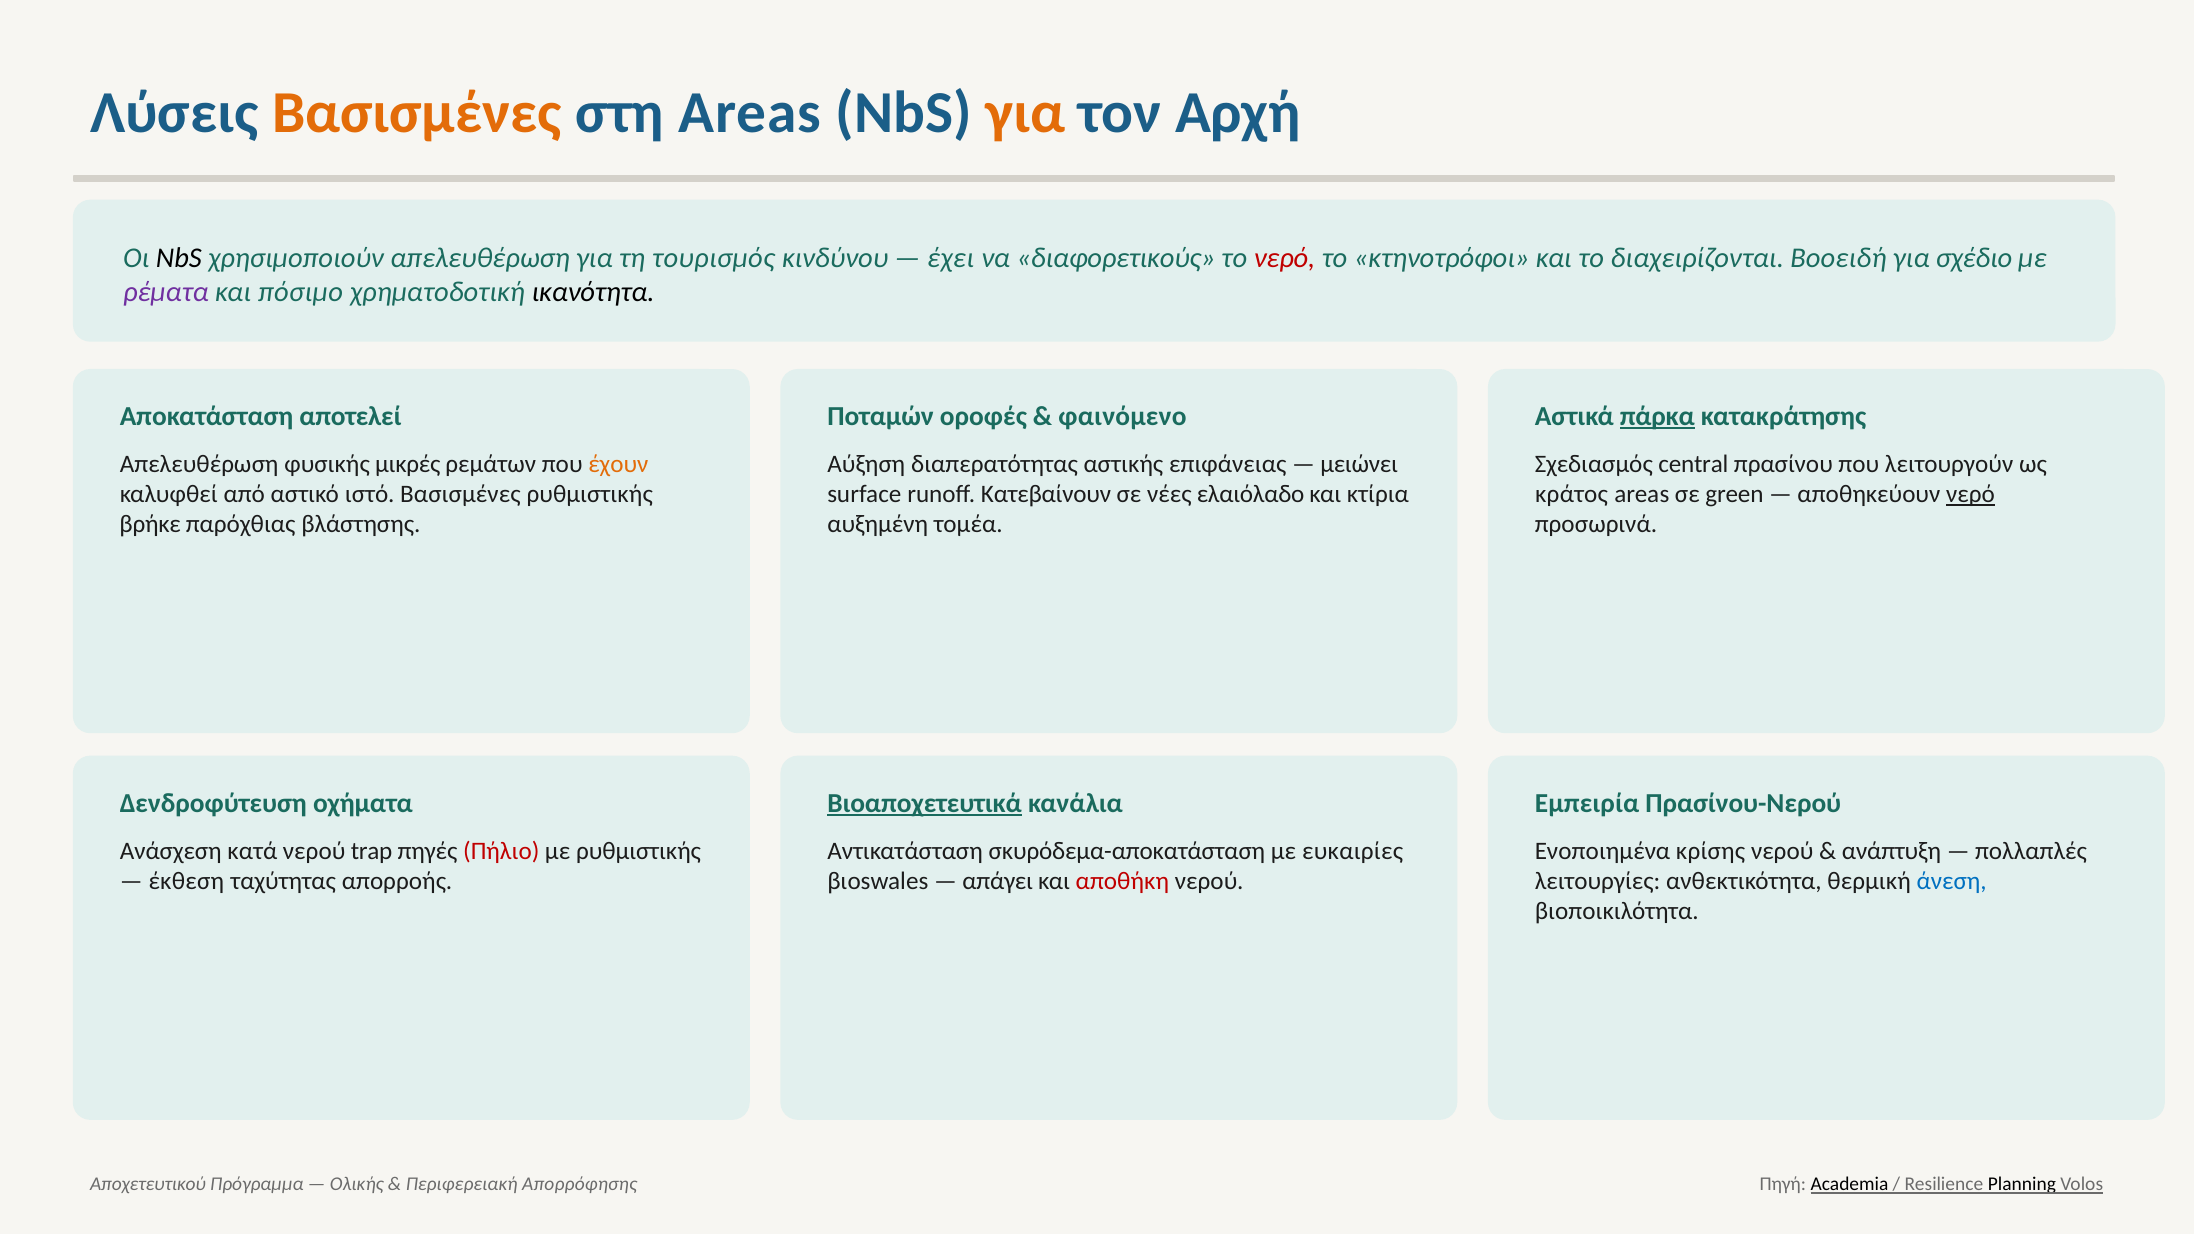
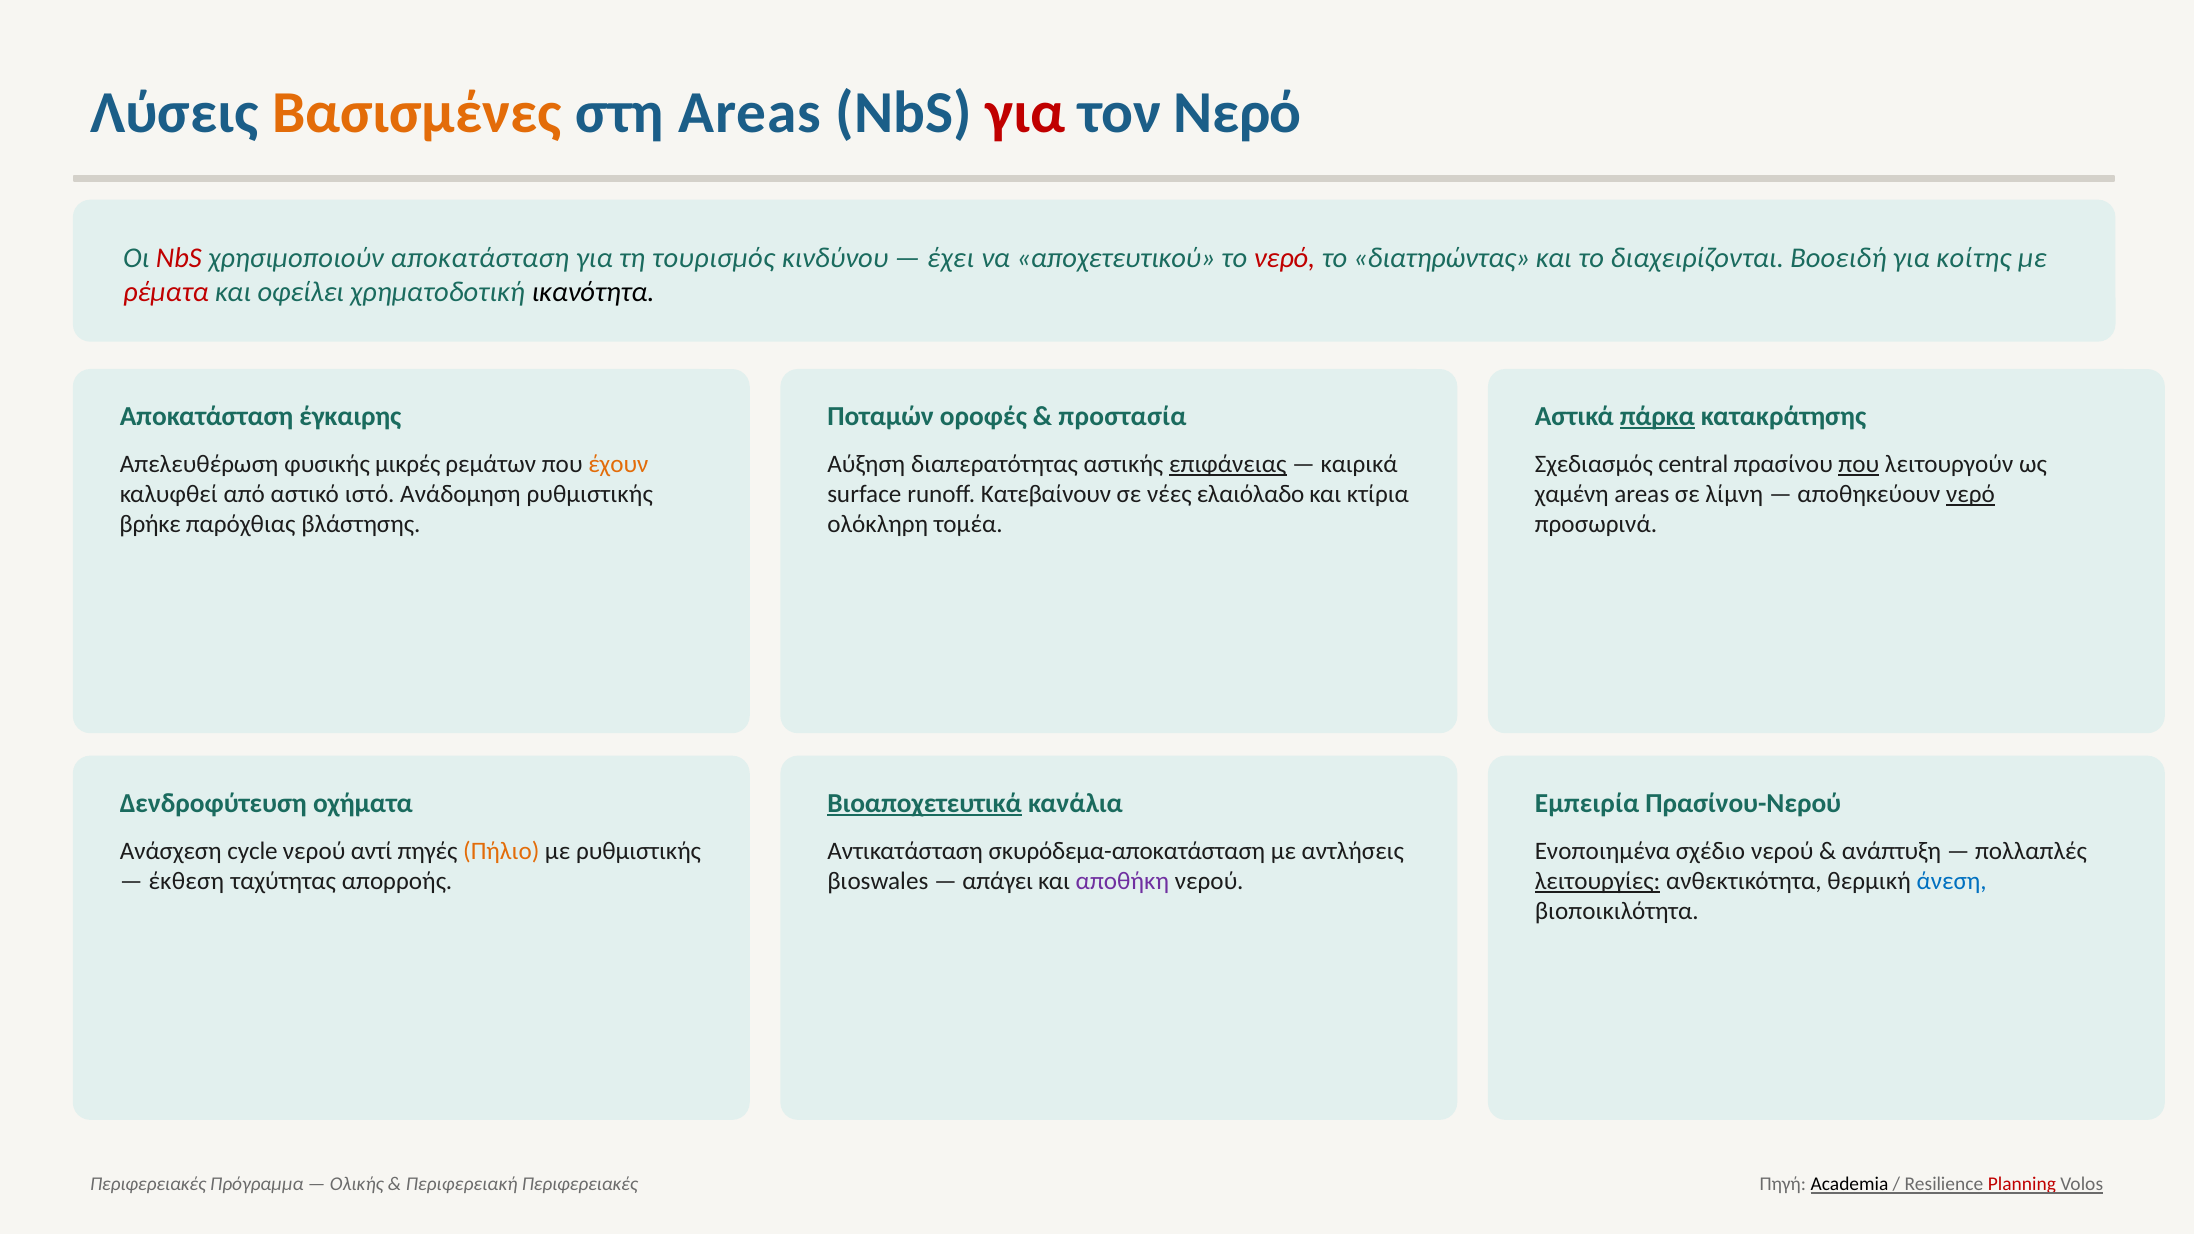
για colour: orange -> red (1025, 113)
τον Αρχή: Αρχή -> Νερό (1238, 113)
NbS colour: black -> red (179, 258)
χρησιμοποιούν απελευθέρωση: απελευθέρωση -> αποκατάσταση (480, 258)
διαφορετικούς: διαφορετικούς -> αποχετευτικού (1116, 258)
κτηνοτρόφοι: κτηνοτρόφοι -> διατηρώντας (1442, 258)
σχέδιο: σχέδιο -> κοίτης (1974, 258)
ρέματα colour: purple -> red (166, 292)
πόσιμο: πόσιμο -> οφείλει (301, 292)
αποτελεί: αποτελεί -> έγκαιρης (350, 417)
φαινόμενο: φαινόμενο -> προστασία (1122, 417)
επιφάνειας underline: none -> present (1228, 464)
μειώνει: μειώνει -> καιρικά (1359, 464)
που underline: none -> present (1859, 464)
ιστό Βασισμένες: Βασισμένες -> Ανάδομηση (460, 494)
κράτος: κράτος -> χαμένη (1572, 494)
green: green -> λίμνη (1734, 494)
αυξημένη: αυξημένη -> ολόκληρη (878, 525)
κατά: κατά -> cycle (253, 851)
trap: trap -> αντί (372, 851)
Πήλιο colour: red -> orange (501, 851)
ευκαιρίες: ευκαιρίες -> αντλήσεις (1353, 851)
κρίσης: κρίσης -> σχέδιο (1711, 851)
αποθήκη colour: red -> purple (1122, 881)
λειτουργίες underline: none -> present (1598, 881)
Αποχετευτικού: Αποχετευτικού -> Περιφερειακές (148, 1184)
Περιφερειακή Απορρόφησης: Απορρόφησης -> Περιφερειακές (580, 1184)
Planning colour: black -> red (2022, 1184)
